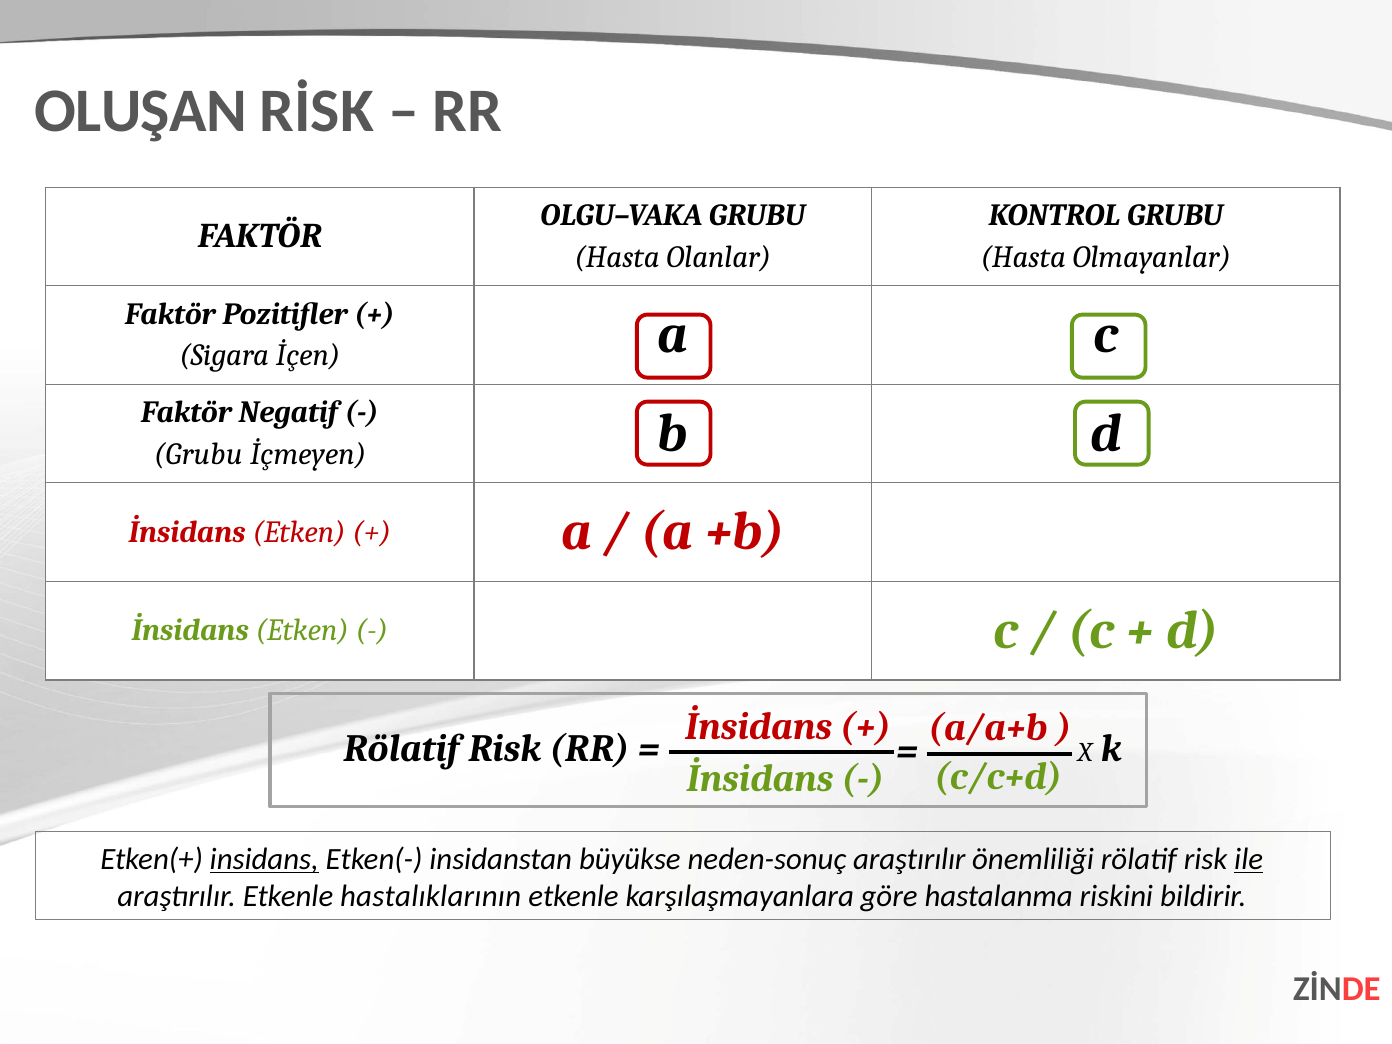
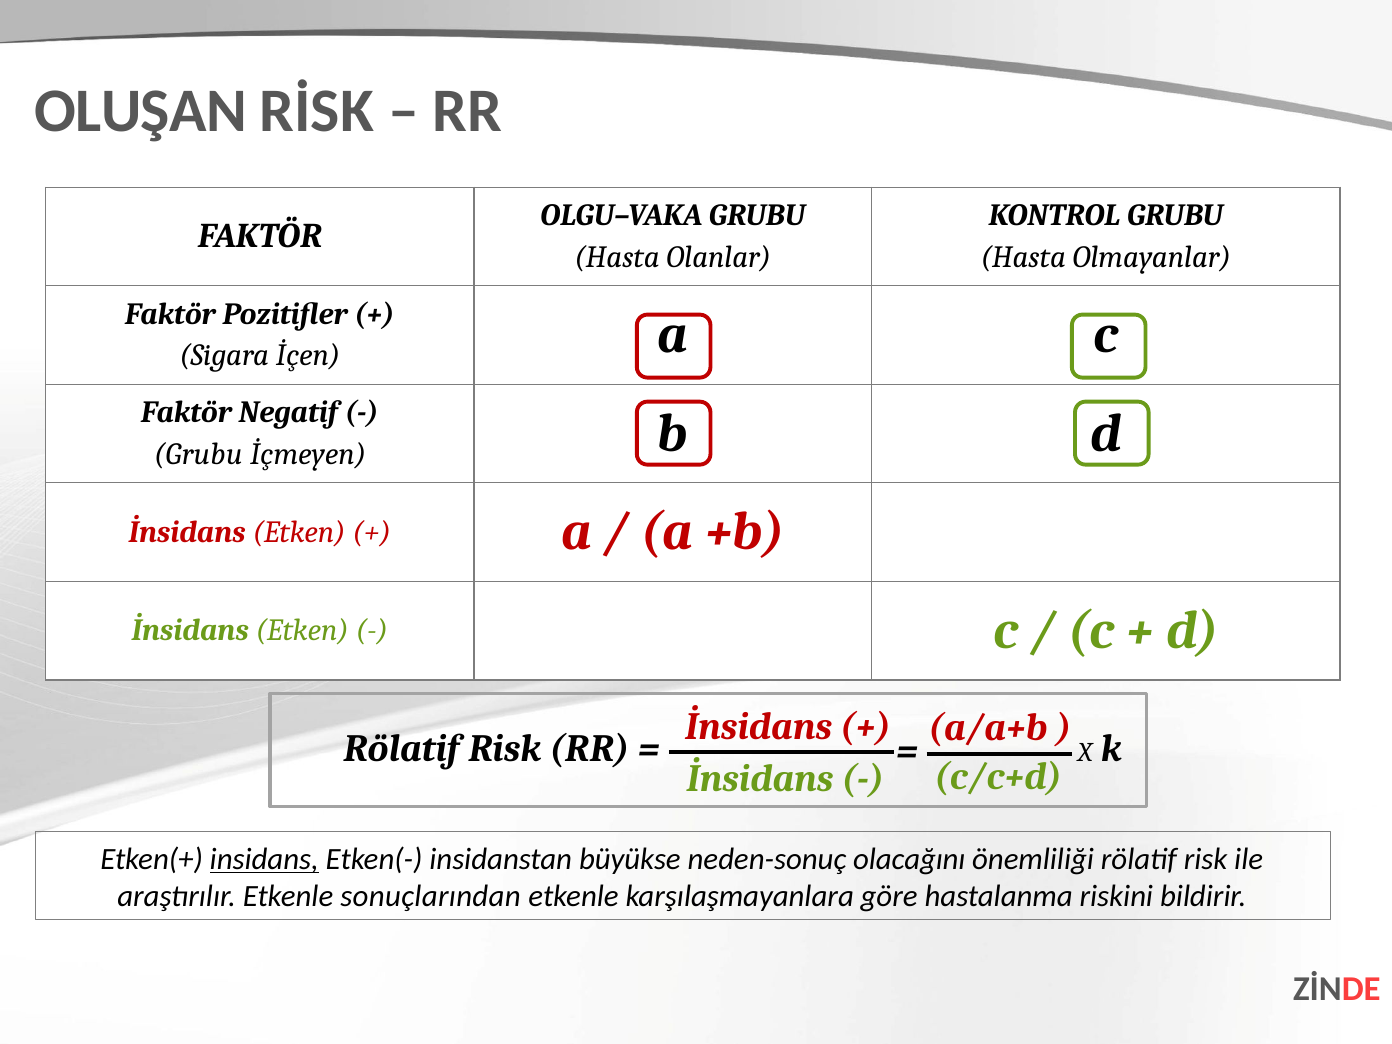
neden-sonuç araştırılır: araştırılır -> olacağını (909, 859)
ile underline: present -> none (1249, 859)
hastalıklarının: hastalıklarının -> sonuçlarından (431, 896)
